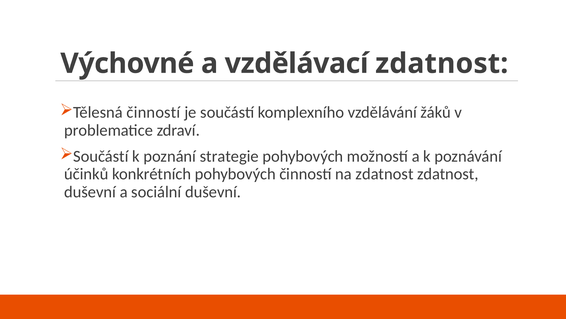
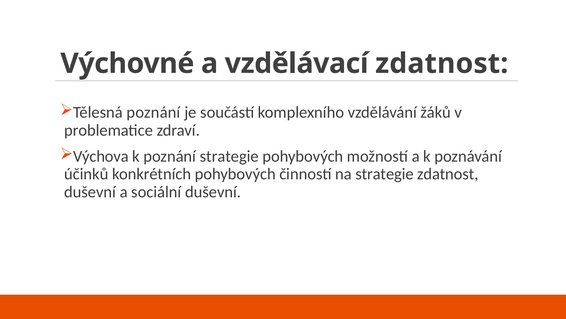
Tělesná činností: činností -> poznání (153, 112)
Součástí: Součástí -> Výchova (101, 156)
na zdatnost: zdatnost -> strategie (385, 174)
